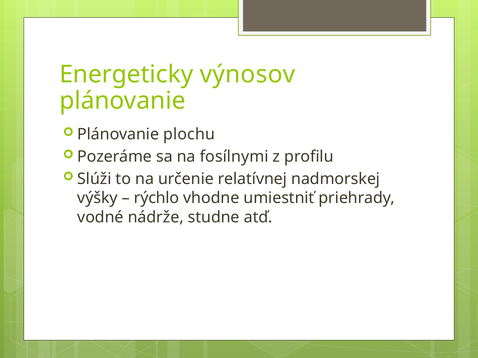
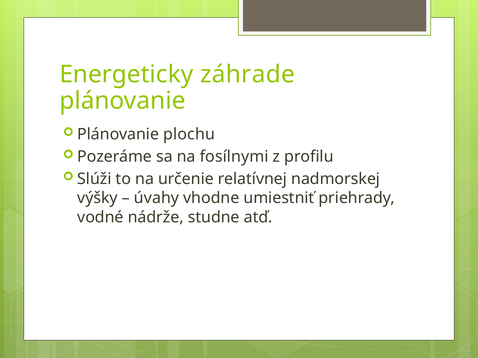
výnosov: výnosov -> záhrade (248, 74)
rýchlo: rýchlo -> úvahy (157, 198)
